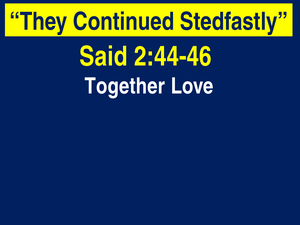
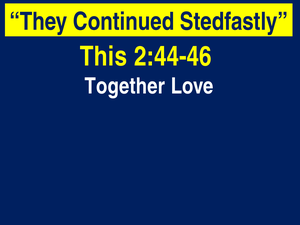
Said: Said -> This (103, 57)
